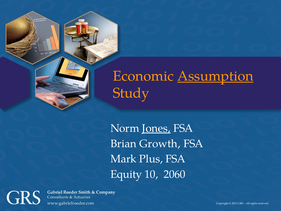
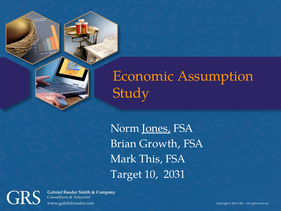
Assumption underline: present -> none (215, 76)
Plus: Plus -> This (151, 159)
Equity: Equity -> Target (126, 174)
2060: 2060 -> 2031 (175, 174)
